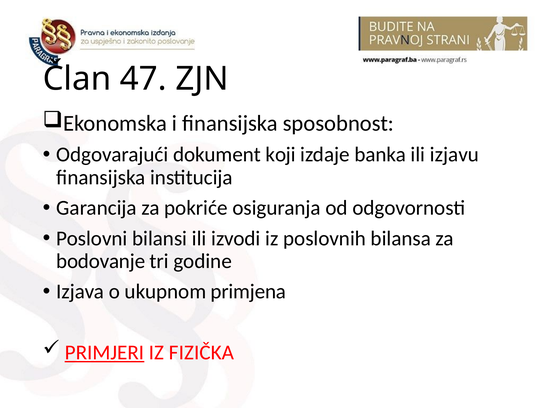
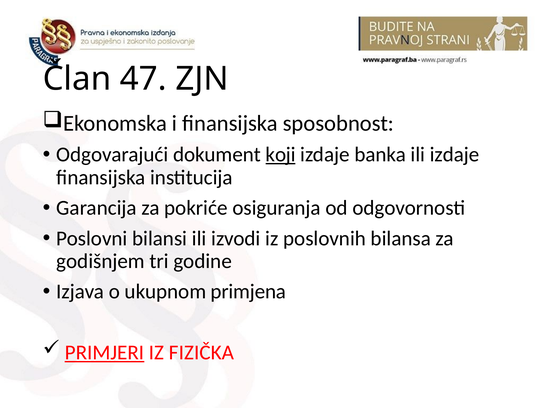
koji underline: none -> present (281, 154)
ili izjavu: izjavu -> izdaje (455, 154)
bodovanje: bodovanje -> godišnjem (101, 261)
